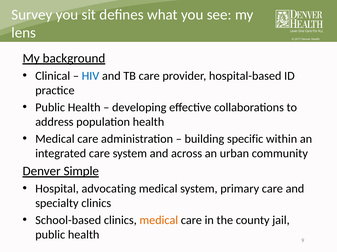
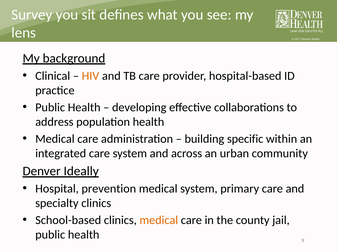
HIV colour: blue -> orange (90, 76)
Simple: Simple -> Ideally (81, 172)
advocating: advocating -> prevention (109, 189)
